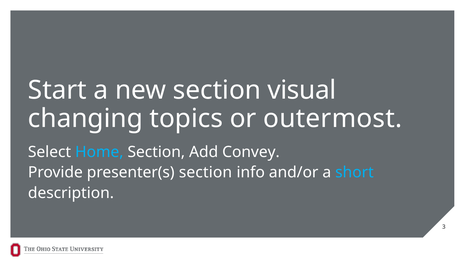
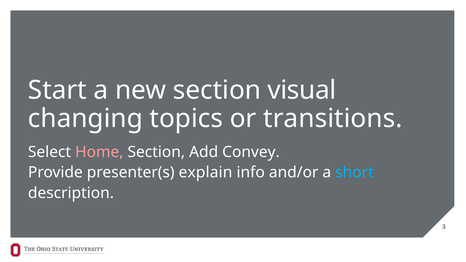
outermost: outermost -> transitions (333, 118)
Home colour: light blue -> pink (99, 152)
presenter(s section: section -> explain (205, 173)
